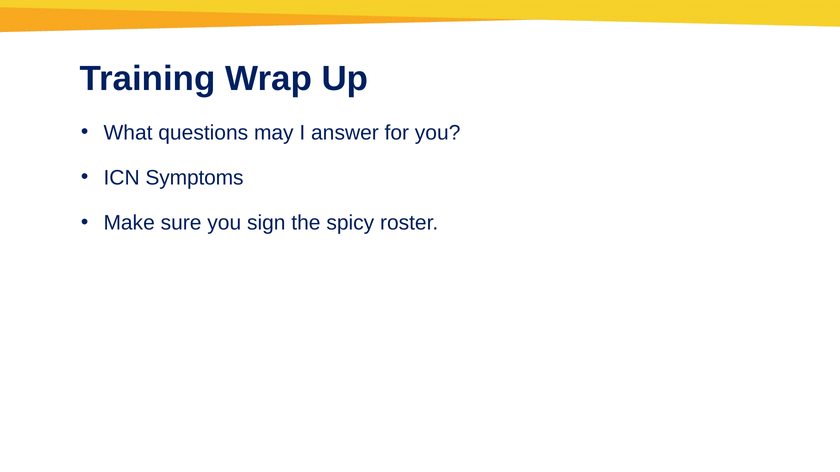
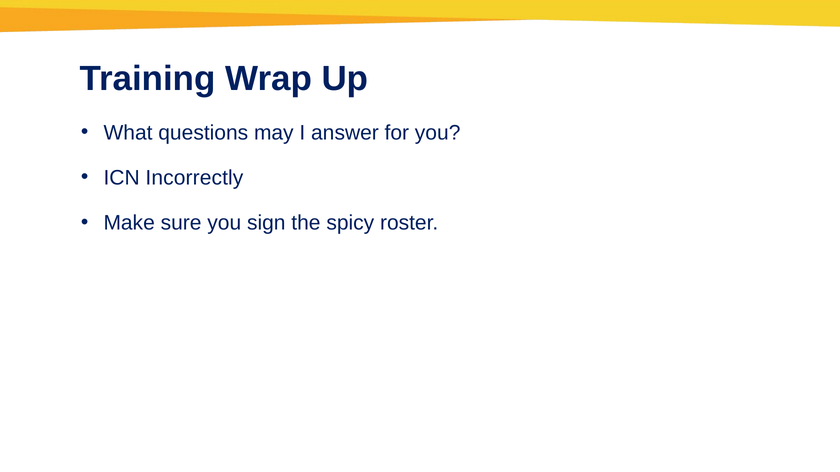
Symptoms: Symptoms -> Incorrectly (194, 178)
